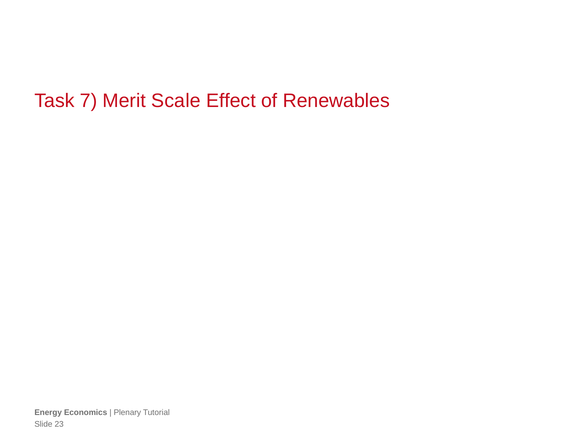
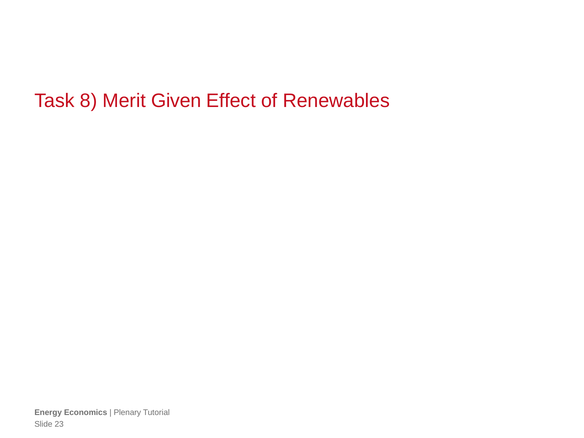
7: 7 -> 8 (89, 101)
Scale: Scale -> Given (176, 101)
